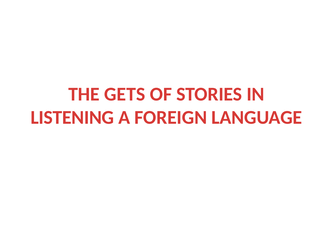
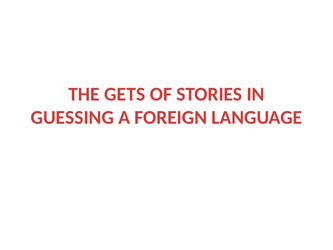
LISTENING: LISTENING -> GUESSING (72, 117)
